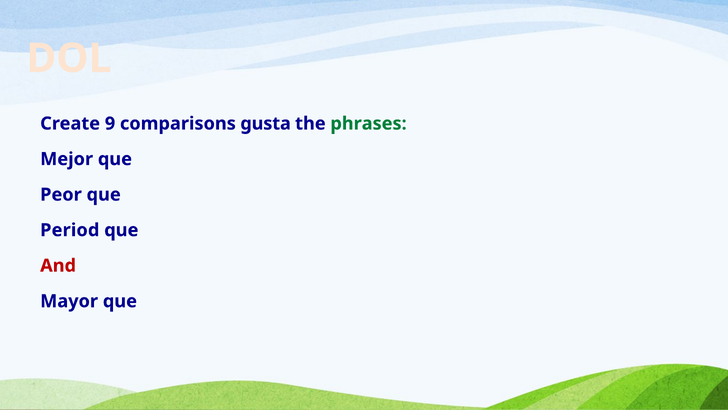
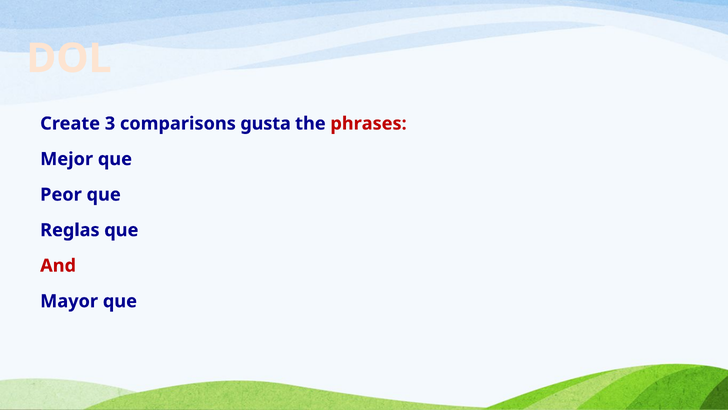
9: 9 -> 3 (110, 123)
phrases colour: green -> red (369, 123)
Period: Period -> Reglas (70, 230)
